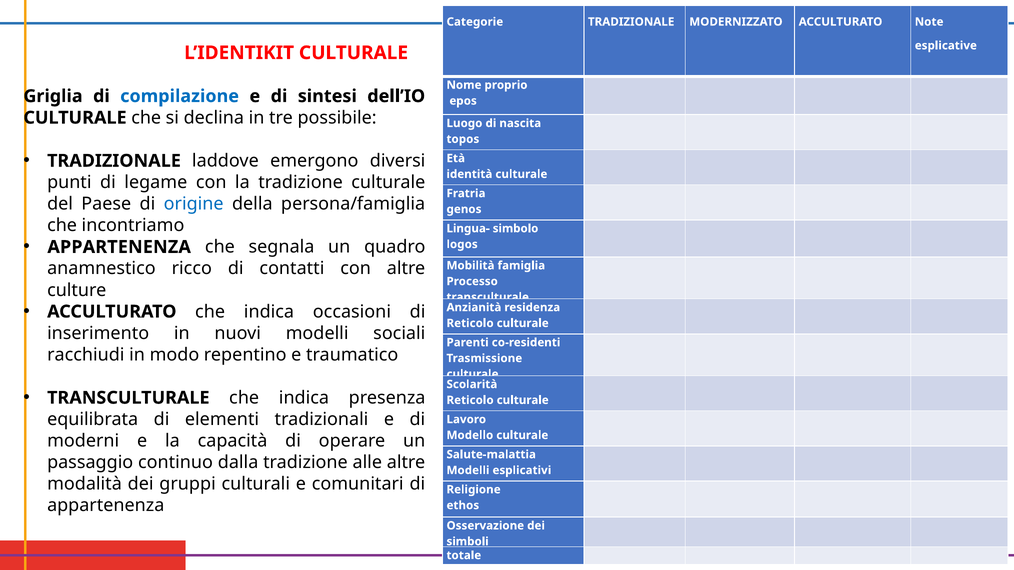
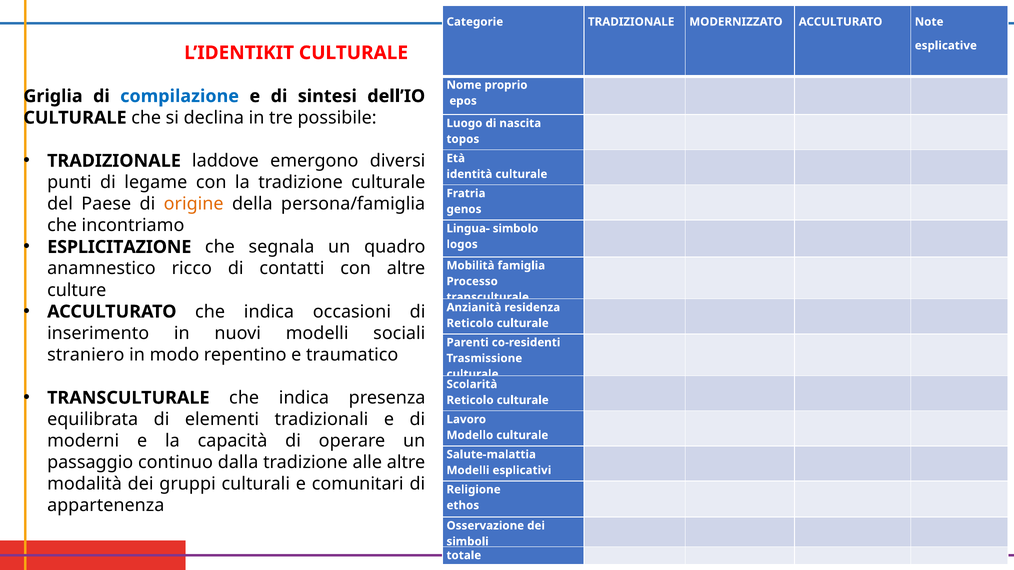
origine colour: blue -> orange (194, 204)
APPARTENENZA: APPARTENENZA -> ESPLICITAZIONE (119, 247)
racchiudi: racchiudi -> straniero (86, 355)
